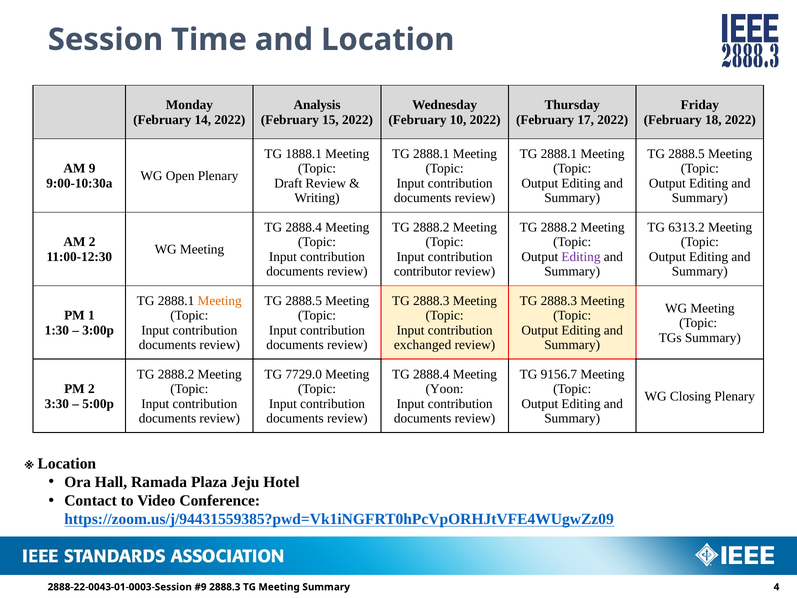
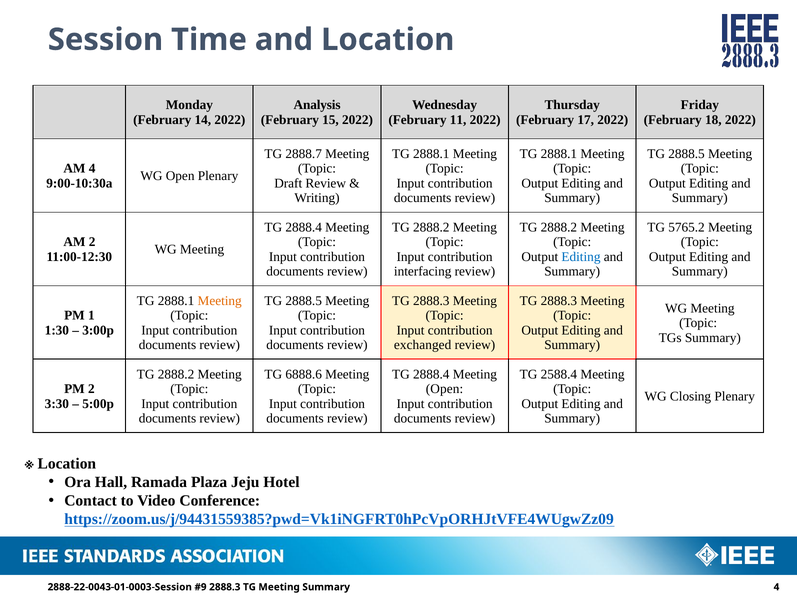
10: 10 -> 11 (458, 120)
1888.1: 1888.1 -> 2888.7 (304, 154)
AM 9: 9 -> 4 (92, 169)
6313.2: 6313.2 -> 5765.2 (687, 227)
Editing colour: purple -> blue (581, 257)
contributor: contributor -> interfacing (423, 271)
7729.0: 7729.0 -> 6888.6 (304, 374)
9156.7: 9156.7 -> 2588.4 (559, 374)
Yoon: Yoon -> Open (445, 389)
